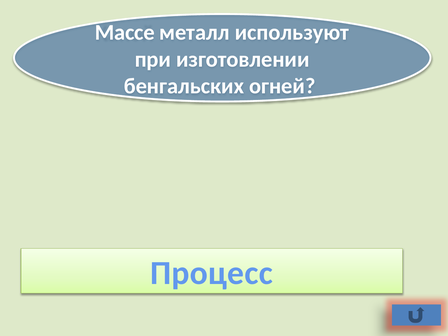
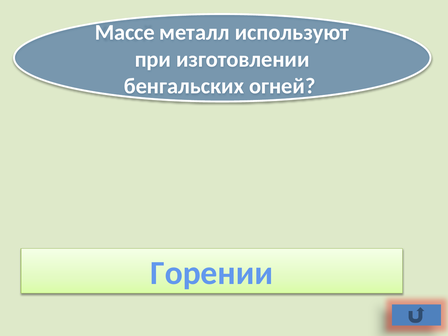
Процесс: Процесс -> Горении (212, 273)
